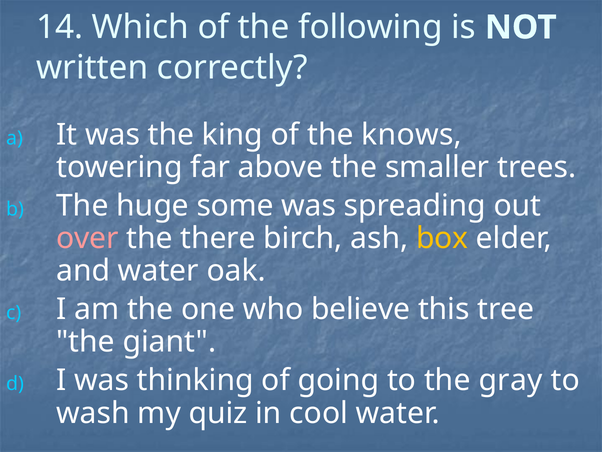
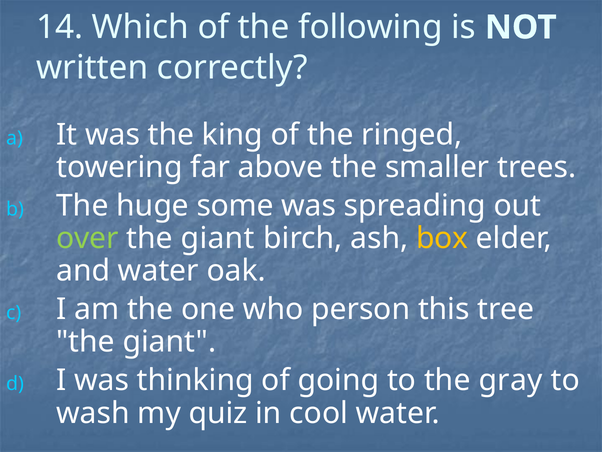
knows: knows -> ringed (412, 134)
over colour: pink -> light green (87, 238)
there: there -> giant (218, 238)
believe: believe -> person (361, 309)
